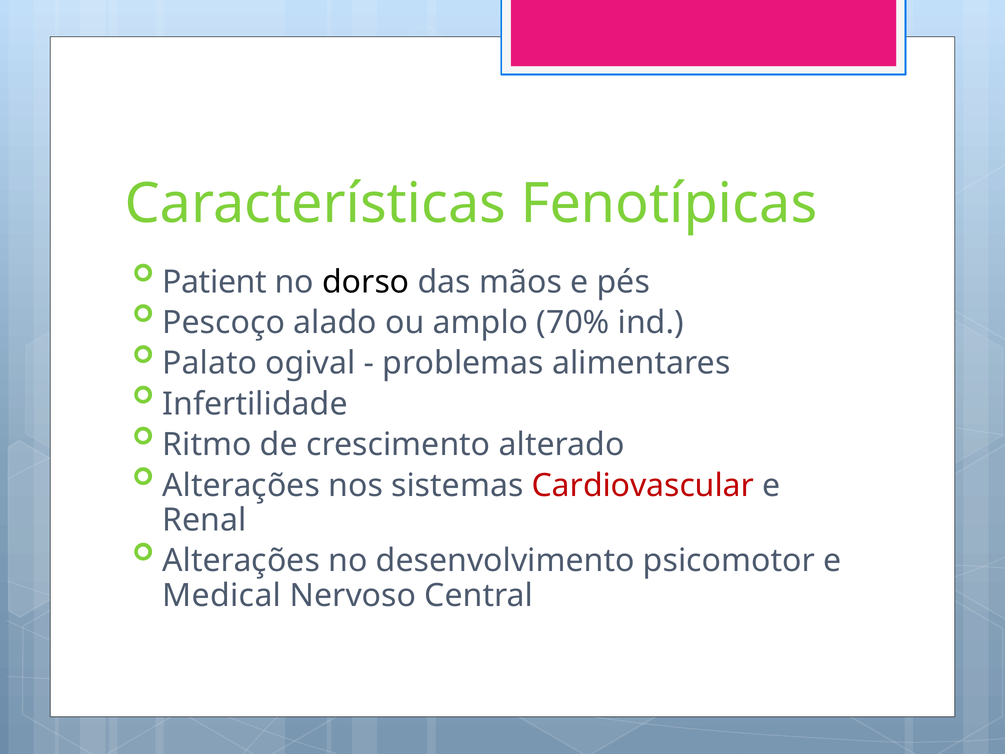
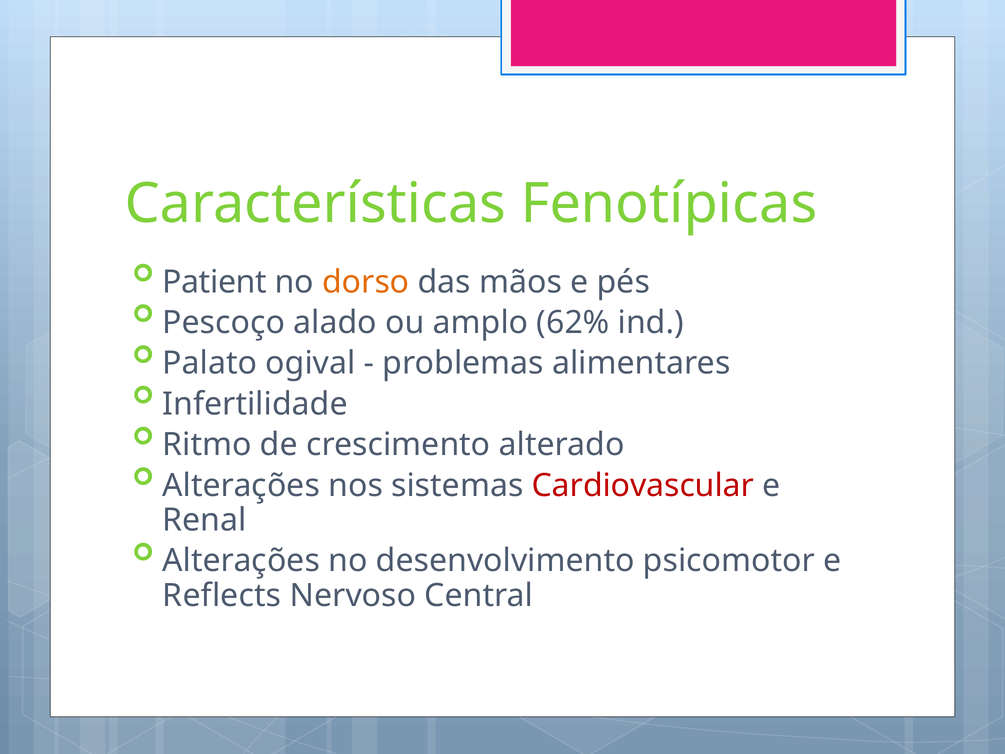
dorso colour: black -> orange (366, 282)
70%: 70% -> 62% (573, 323)
Medical: Medical -> Reflects (222, 595)
